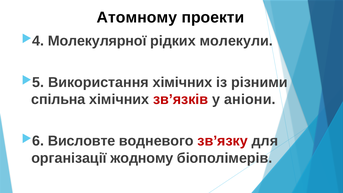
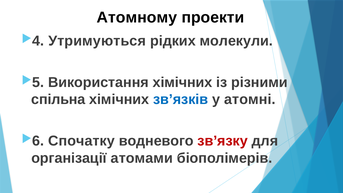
Молекулярної: Молекулярної -> Утримуються (97, 41)
зв’язків colour: red -> blue (181, 99)
аніони: аніони -> атомні (250, 99)
Висловте: Висловте -> Спочатку (81, 141)
жодному: жодному -> атомами (142, 158)
